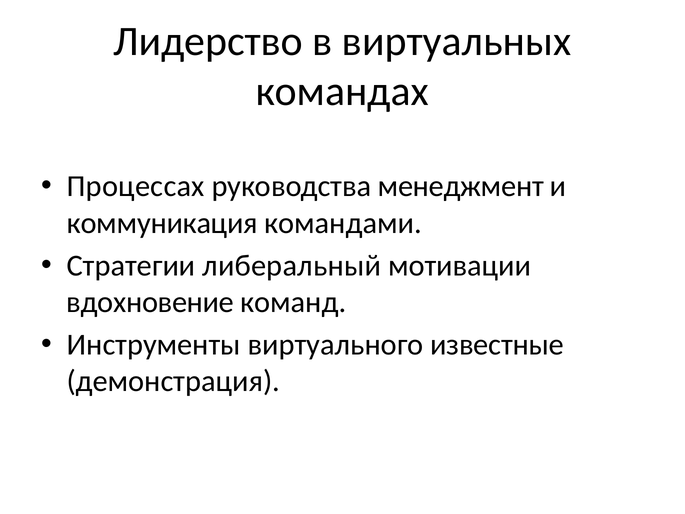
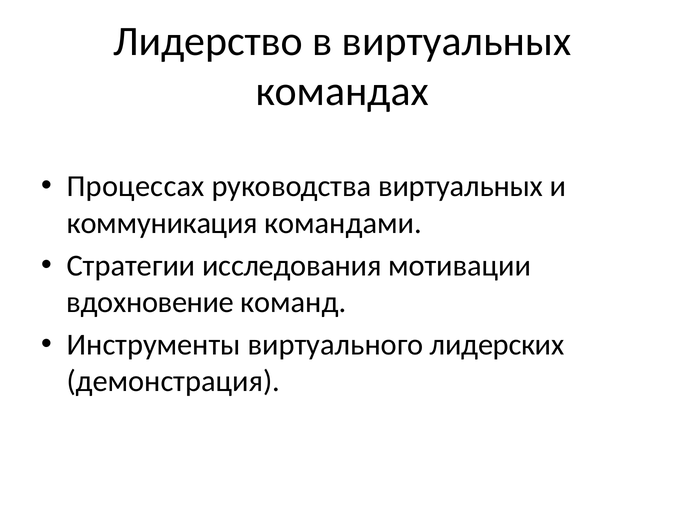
руководства менеджмент: менеджмент -> виртуальных (461, 186)
либеральный: либеральный -> исследования (292, 266)
известные: известные -> лидерских (497, 345)
